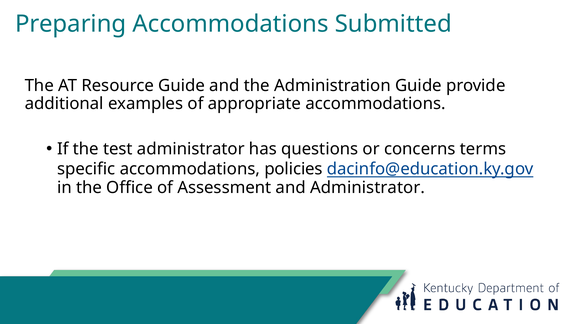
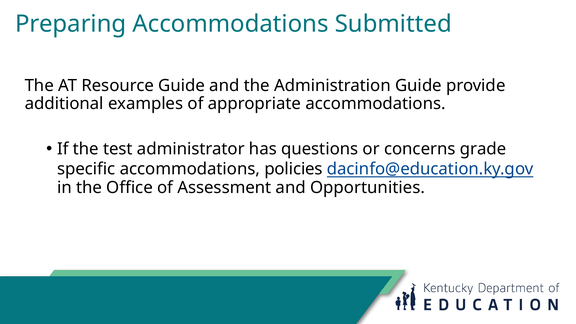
terms: terms -> grade (483, 149)
and Administrator: Administrator -> Opportunities (368, 188)
